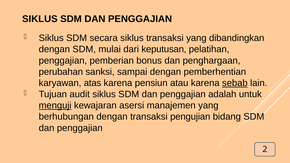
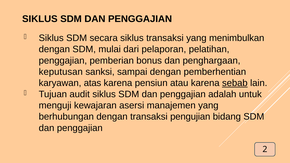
dibandingkan: dibandingkan -> menimbulkan (237, 38)
keputusan: keputusan -> pelaporan (164, 49)
perubahan: perubahan -> keputusan (61, 72)
menguji underline: present -> none (55, 106)
